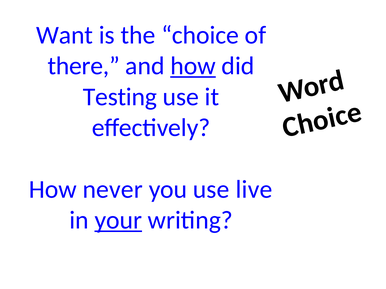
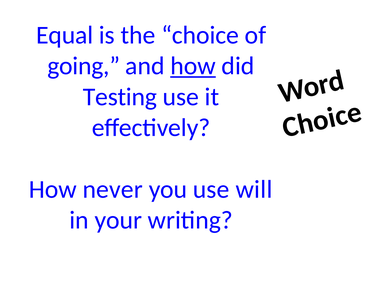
Want: Want -> Equal (65, 35)
there: there -> going (84, 66)
live: live -> will (254, 190)
your underline: present -> none (118, 221)
